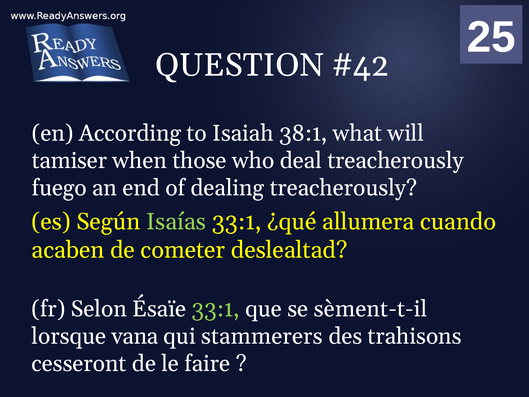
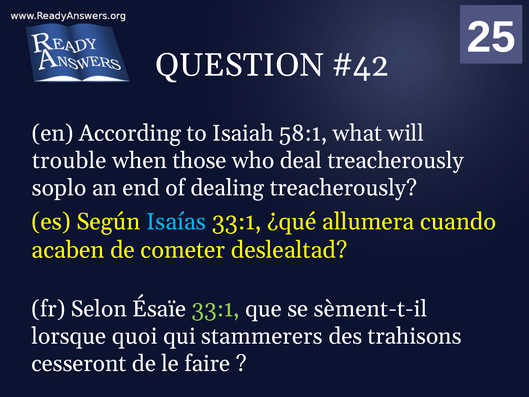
38:1: 38:1 -> 58:1 (303, 133)
tamiser: tamiser -> trouble (69, 161)
fuego: fuego -> soplo (59, 188)
Isaías colour: light green -> light blue (176, 222)
vana: vana -> quoi (135, 336)
